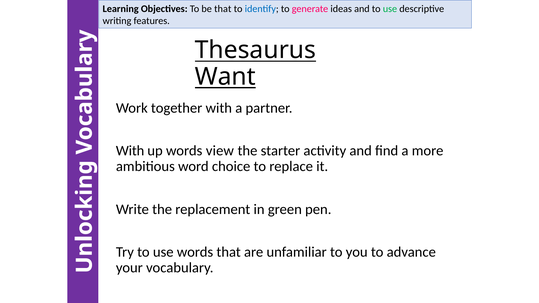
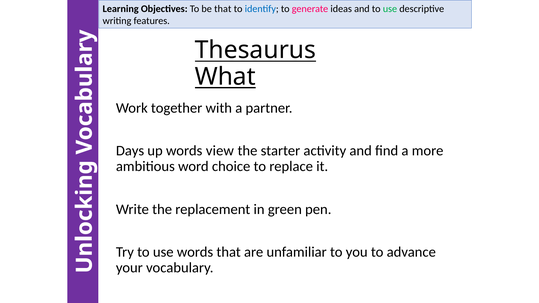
Want: Want -> What (225, 77)
With: With -> Days (130, 151)
